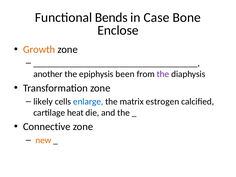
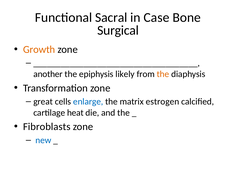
Bends: Bends -> Sacral (111, 17)
Enclose: Enclose -> Surgical (118, 30)
been: been -> likely (125, 74)
the colour: purple -> orange (163, 74)
likely: likely -> great (43, 102)
Connective: Connective -> Fibroblasts (47, 127)
new colour: orange -> blue (43, 140)
